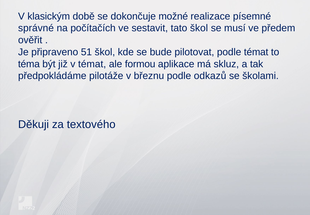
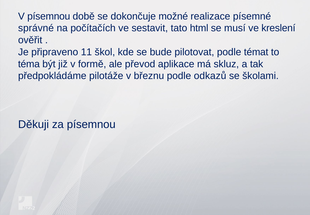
V klasickým: klasickým -> písemnou (49, 16)
tato škol: škol -> html (199, 28)
předem: předem -> kreslení (278, 28)
51: 51 -> 11 (86, 52)
v témat: témat -> formě (92, 64)
formou: formou -> převod (140, 64)
za textového: textového -> písemnou (91, 124)
